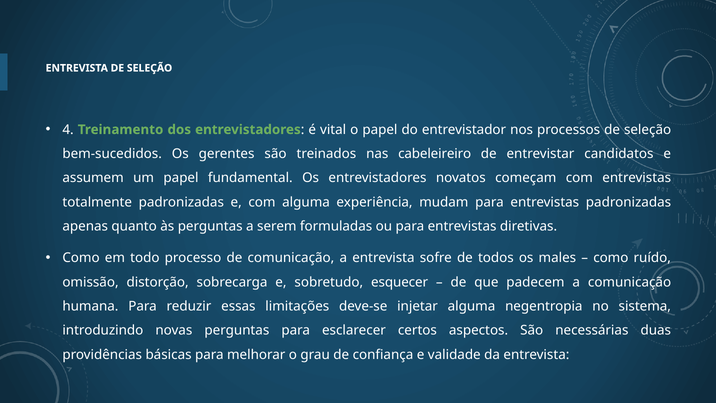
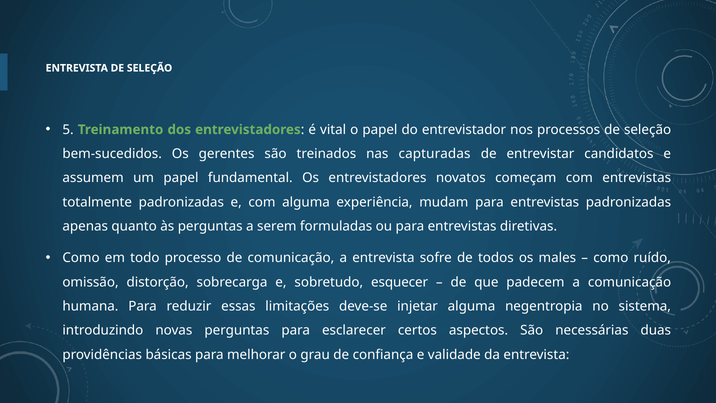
4: 4 -> 5 (68, 130)
cabeleireiro: cabeleireiro -> capturadas (435, 154)
